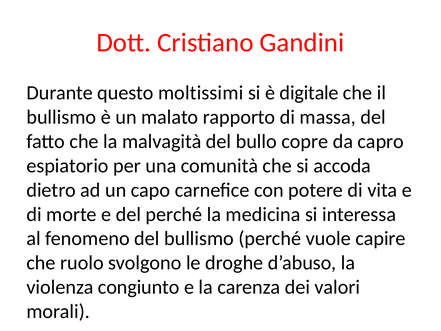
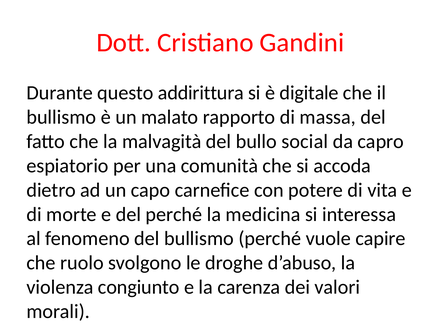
moltissimi: moltissimi -> addirittura (201, 93)
copre: copre -> social (305, 141)
